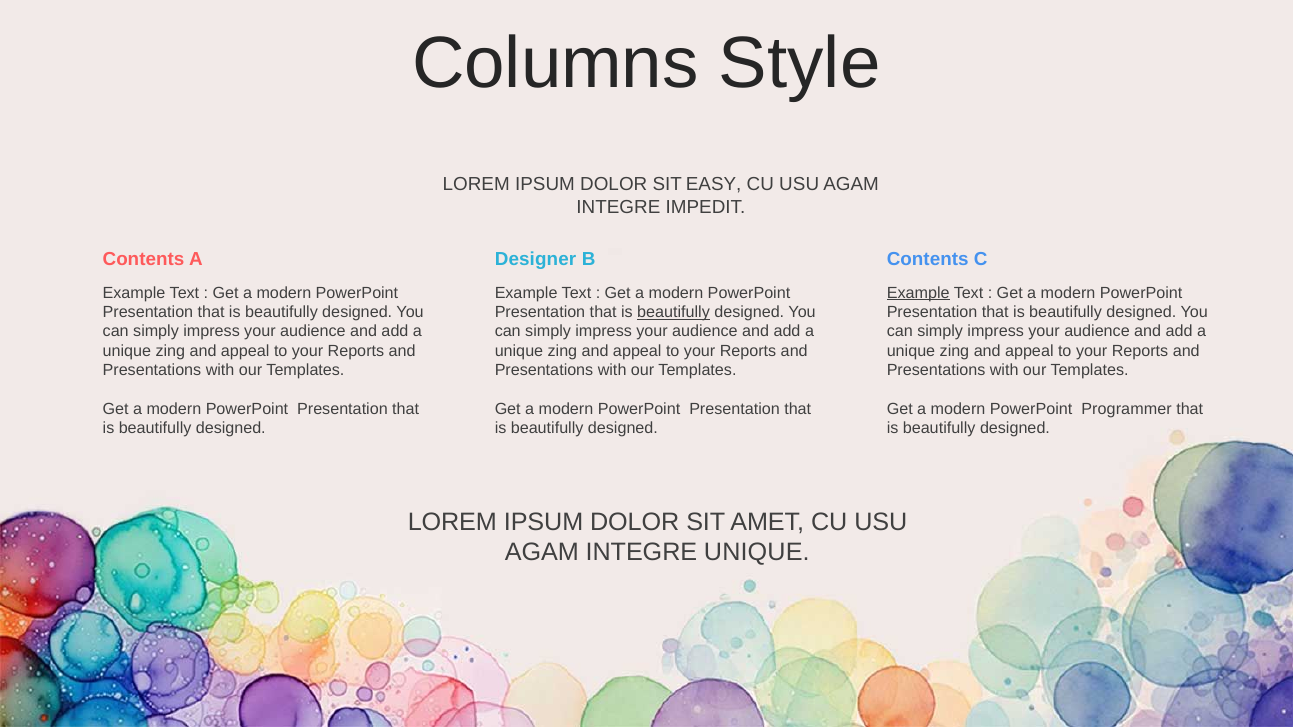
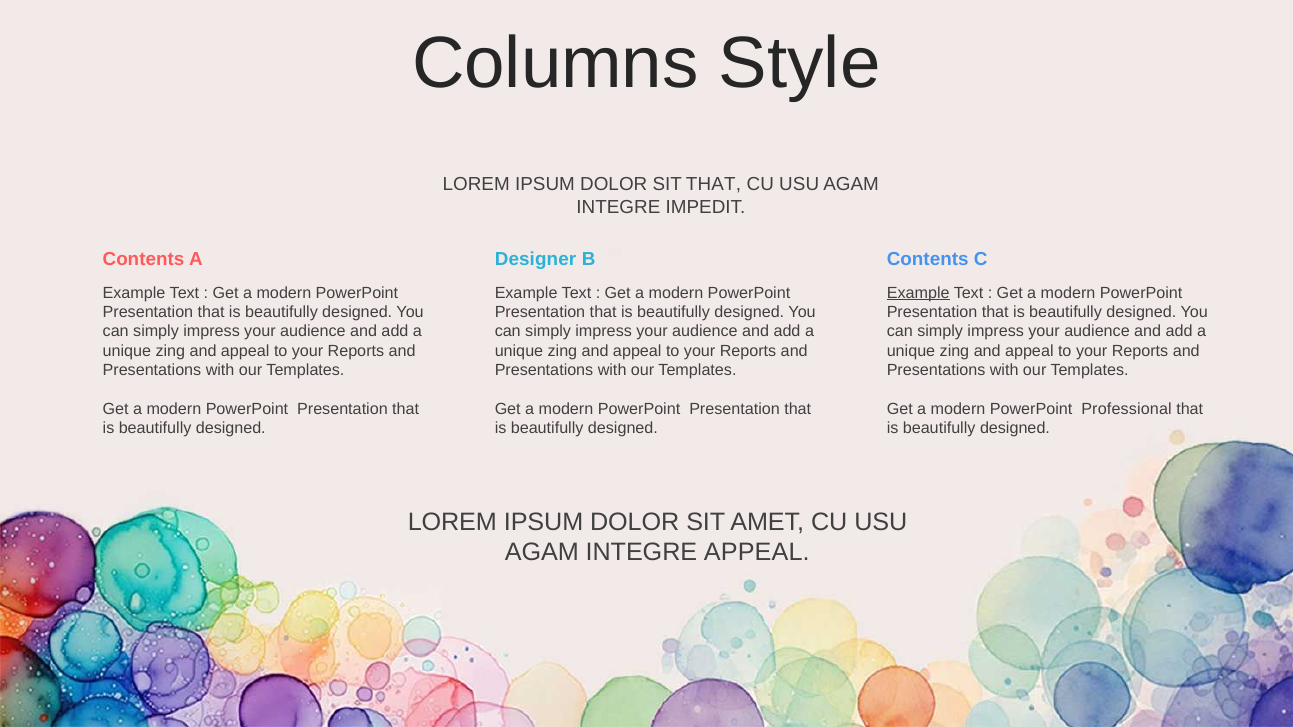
SIT EASY: EASY -> THAT (714, 184)
beautifully underline: present -> none (674, 312)
Programmer: Programmer -> Professional (1127, 409)
INTEGRE UNIQUE: UNIQUE -> APPEAL (757, 552)
